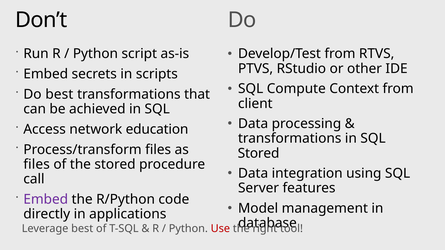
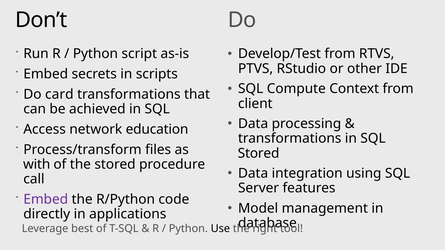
Do best: best -> card (59, 94)
files: files -> with (37, 164)
Use colour: red -> black (220, 229)
